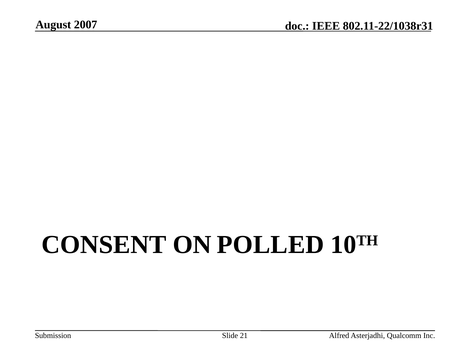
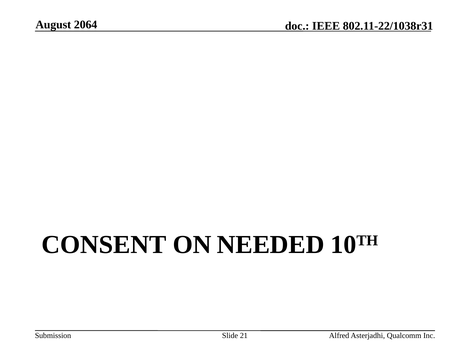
2007: 2007 -> 2064 (86, 25)
POLLED: POLLED -> NEEDED (271, 244)
